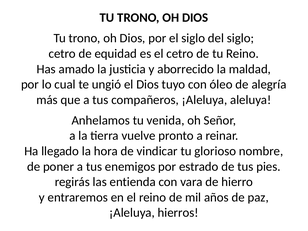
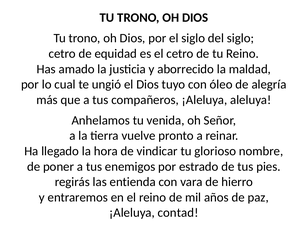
hierros: hierros -> contad (178, 213)
